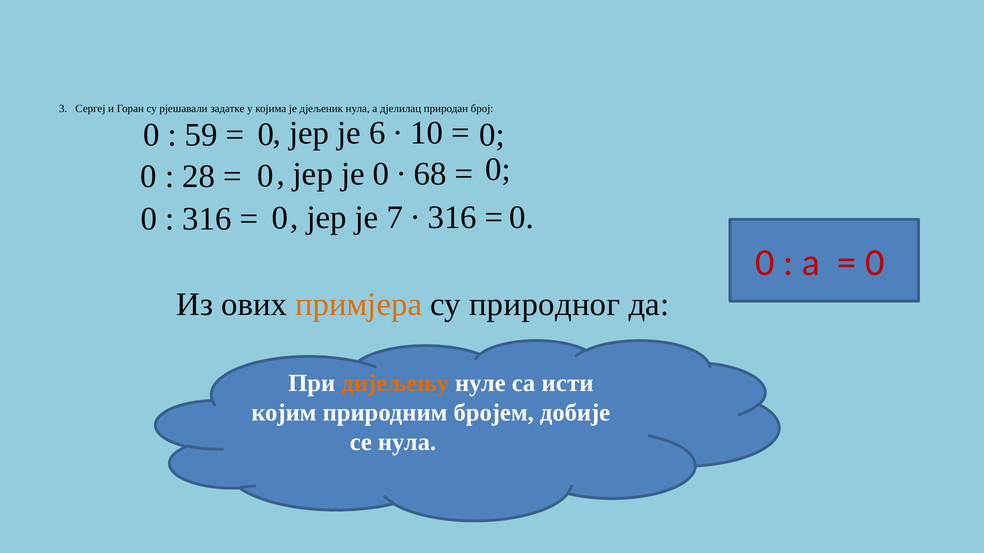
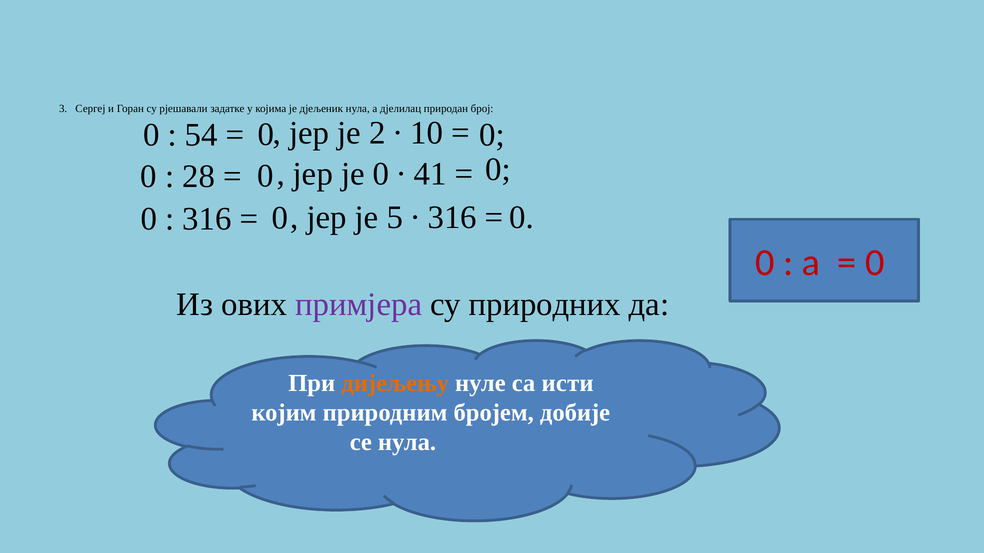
59: 59 -> 54 (201, 135)
6: 6 -> 2 (377, 133)
68: 68 -> 41 (430, 174)
7: 7 -> 5 (395, 218)
примјера colour: orange -> purple (359, 305)
природног: природног -> природних (545, 305)
